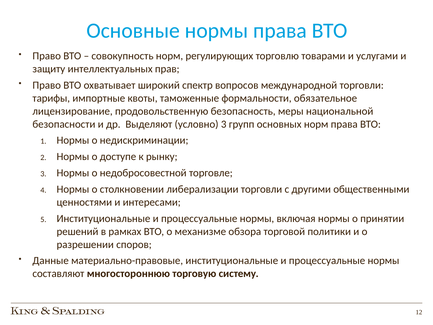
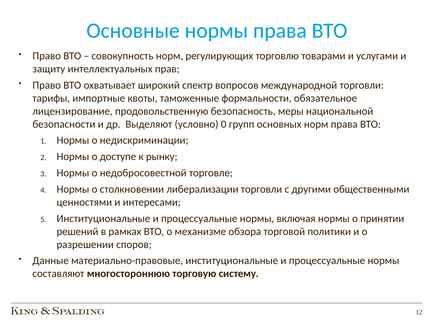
условно 3: 3 -> 0 (224, 124)
